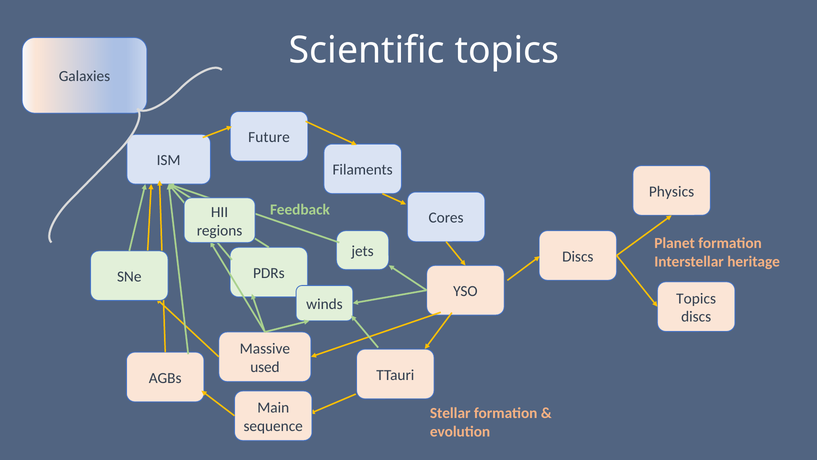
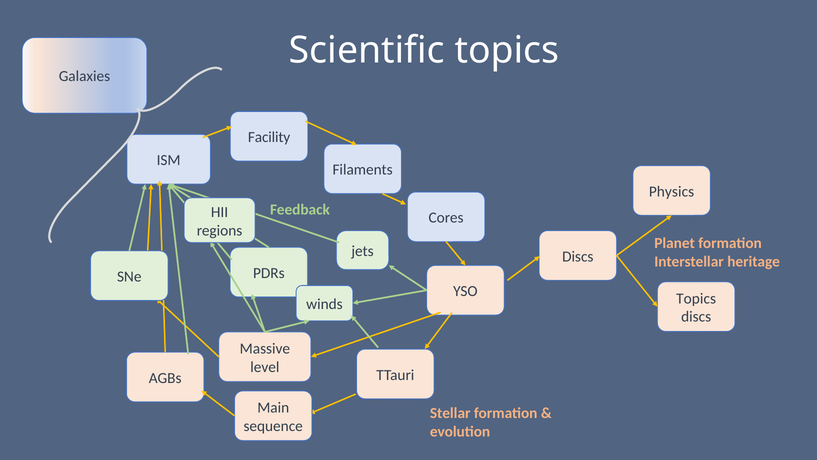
Future: Future -> Facility (269, 137)
used: used -> level (265, 367)
